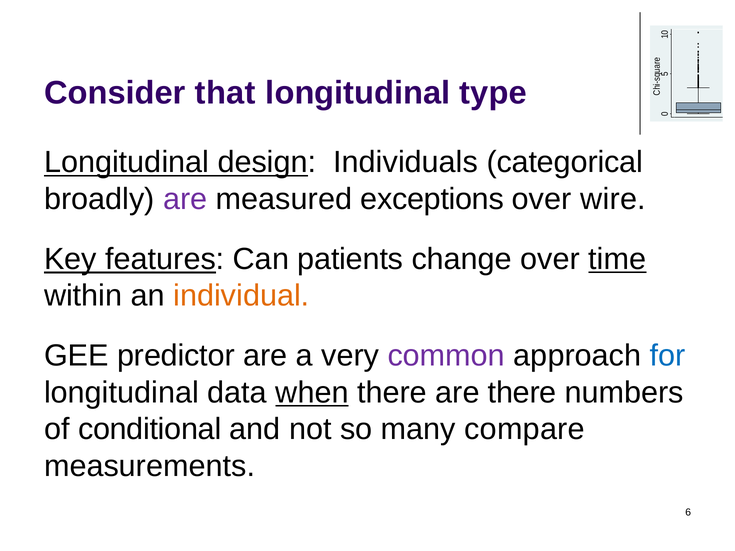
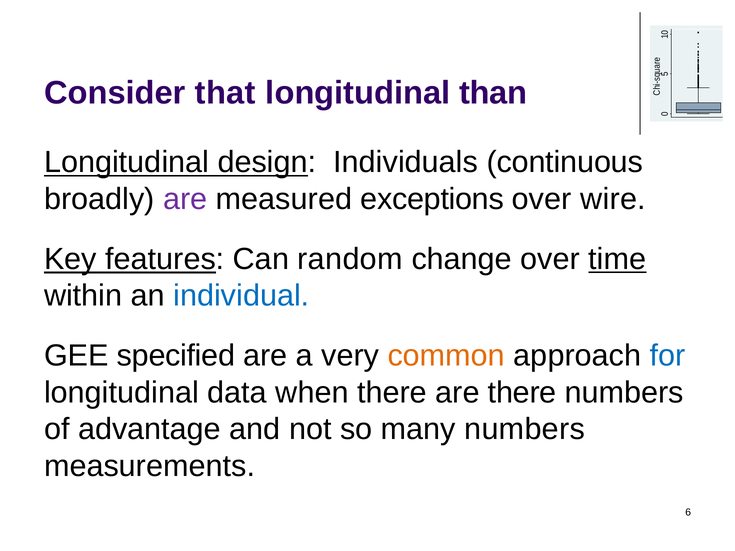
type: type -> than (493, 93)
categorical: categorical -> continuous (565, 162)
patients: patients -> random (350, 259)
individual colour: orange -> blue (241, 296)
predictor: predictor -> specified (176, 356)
common colour: purple -> orange (446, 356)
when underline: present -> none (312, 393)
conditional: conditional -> advantage (150, 429)
many compare: compare -> numbers (525, 429)
